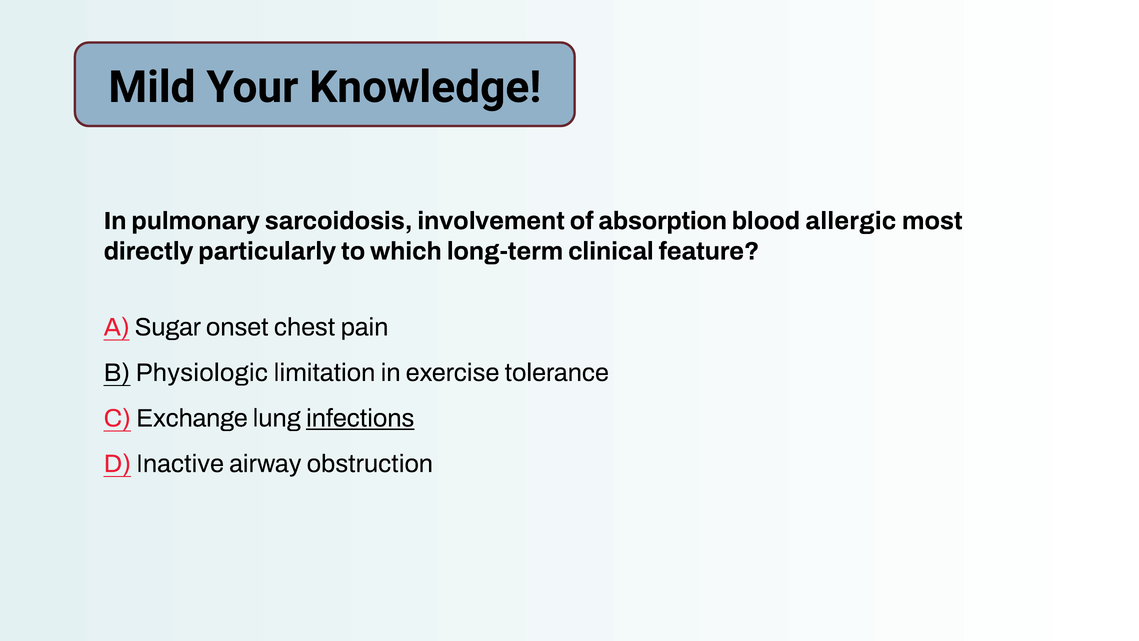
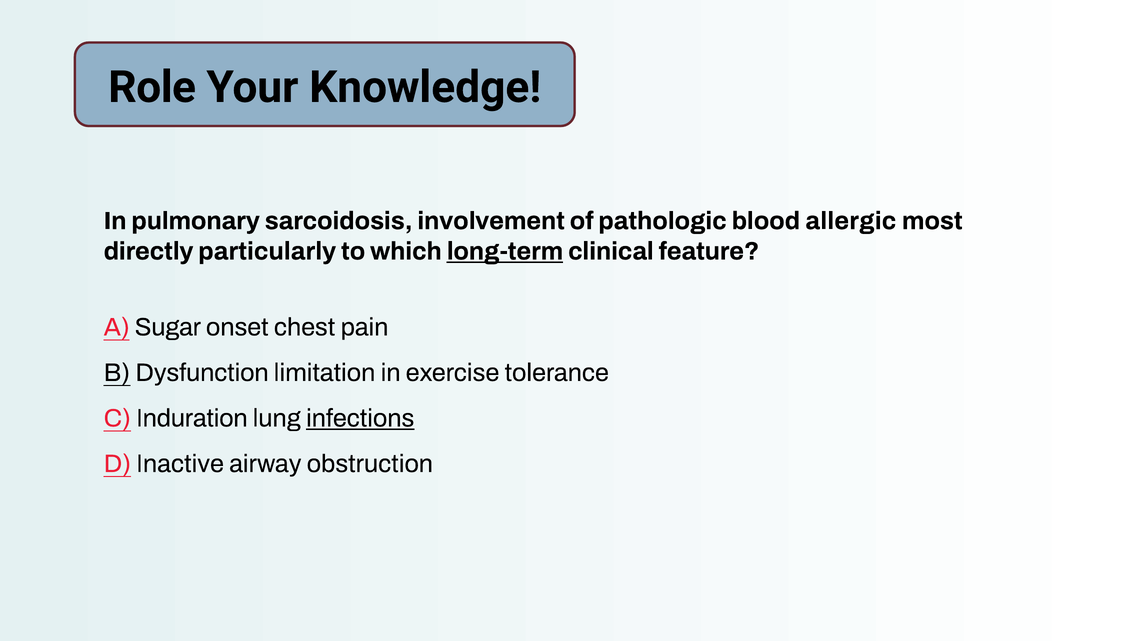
Mild: Mild -> Role (152, 87)
absorption: absorption -> pathologic (663, 221)
long-term underline: none -> present (505, 251)
Physiologic: Physiologic -> Dysfunction (202, 372)
Exchange: Exchange -> Induration (192, 418)
